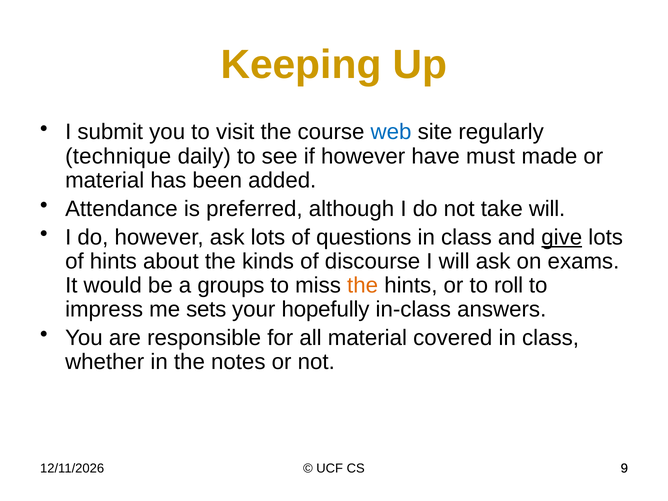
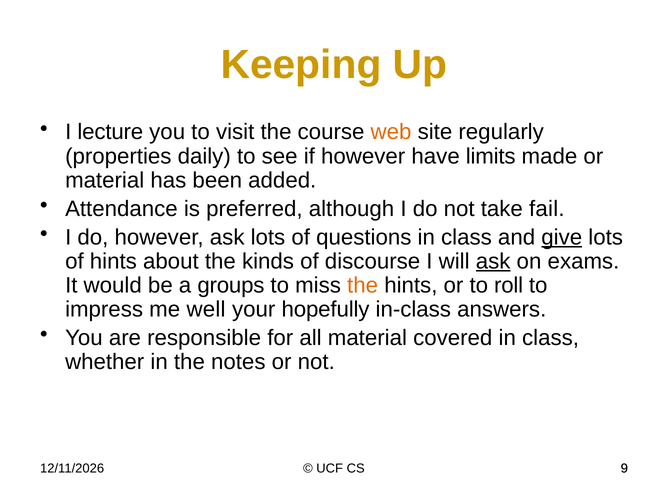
submit: submit -> lecture (110, 132)
web colour: blue -> orange (391, 132)
technique: technique -> properties (118, 156)
must: must -> limits (491, 156)
take will: will -> fail (547, 209)
ask underline: none -> present (493, 261)
sets: sets -> well (206, 309)
